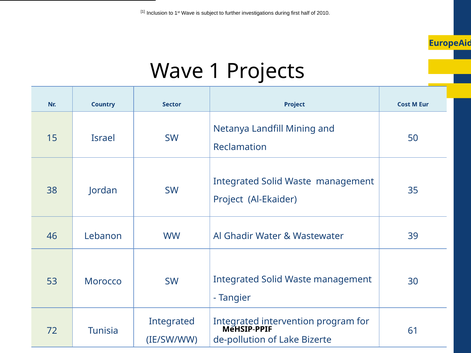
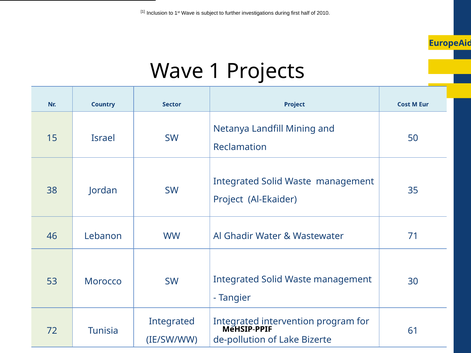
39: 39 -> 71 (413, 236)
